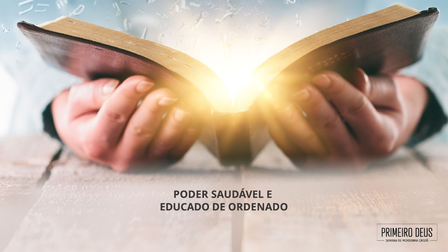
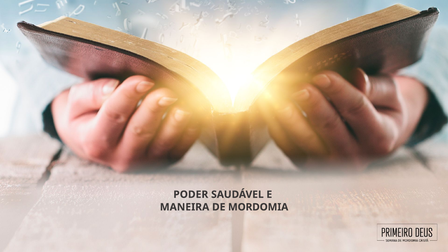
EDUCADO: EDUCADO -> MANEIRA (185, 207)
ORDENADO: ORDENADO -> MORDOMIA (258, 207)
